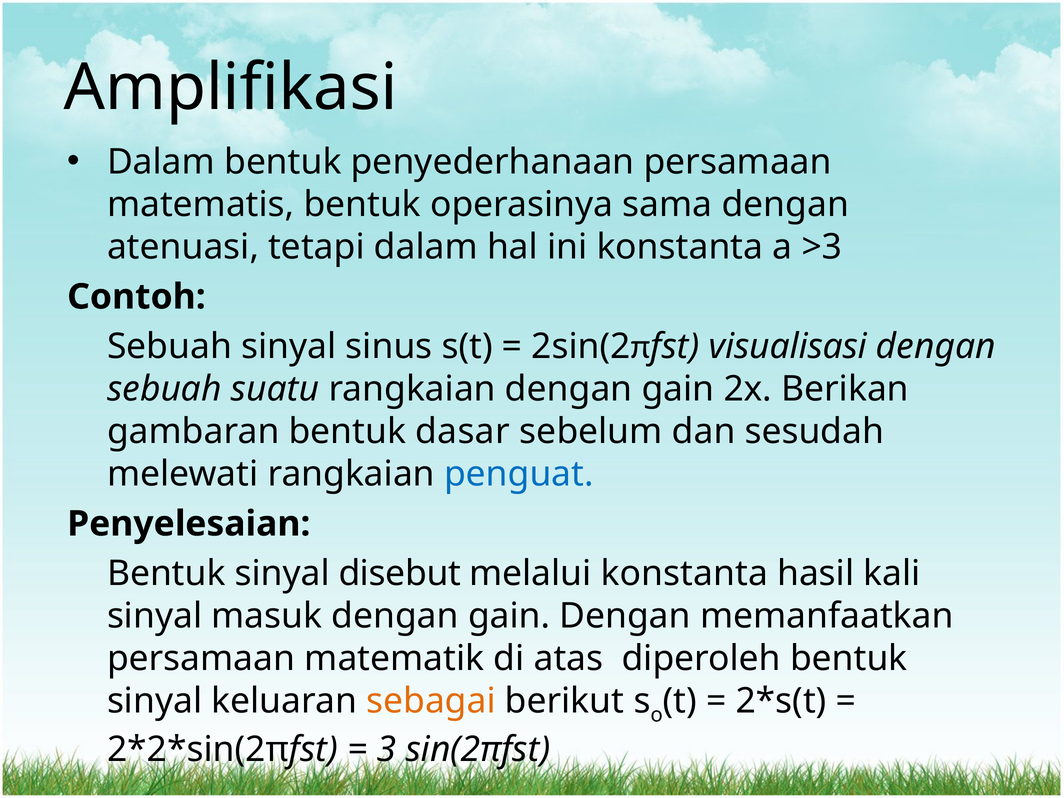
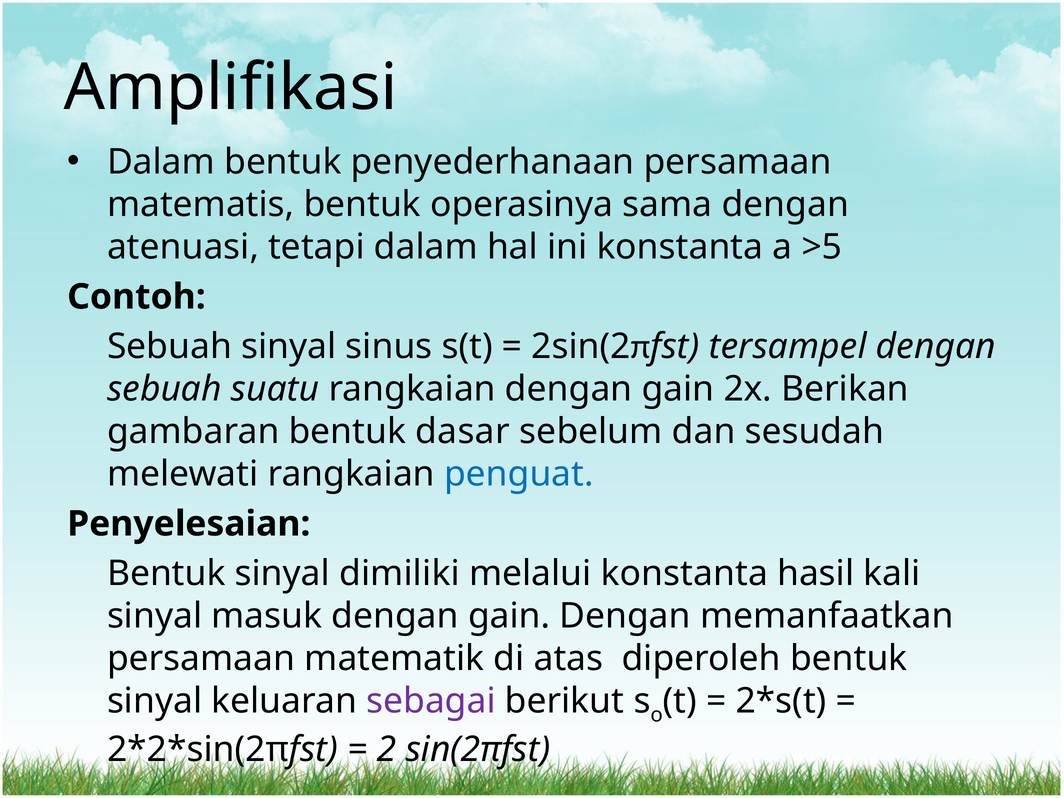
>3: >3 -> >5 (822, 247)
visualisasi: visualisasi -> tersampel (788, 346)
disebut: disebut -> dimiliki (399, 573)
sebagai colour: orange -> purple (431, 701)
3: 3 -> 2 (387, 750)
